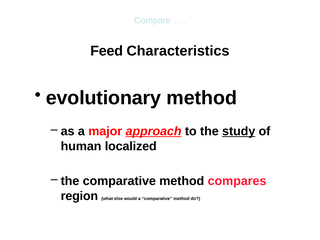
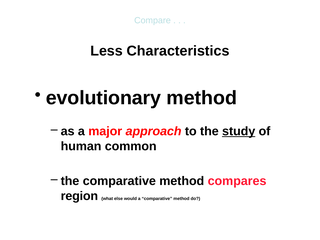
Feed: Feed -> Less (107, 51)
approach underline: present -> none (154, 131)
localized: localized -> common (131, 146)
